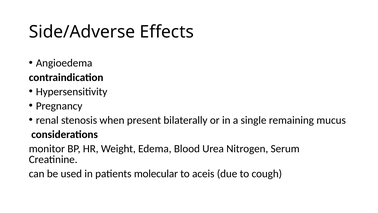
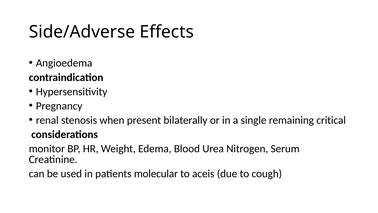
mucus: mucus -> critical (331, 120)
